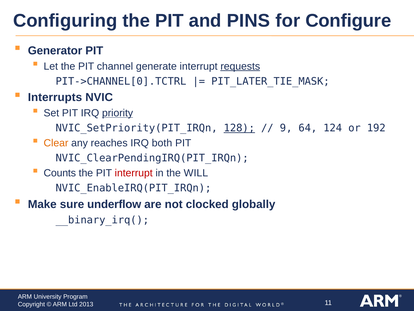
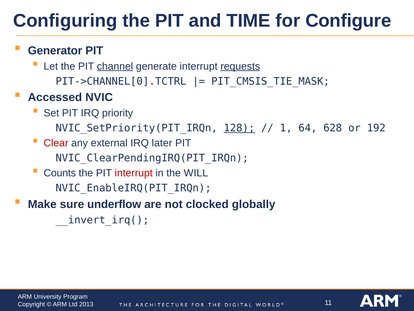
PINS: PINS -> TIME (249, 21)
channel underline: none -> present (115, 66)
PIT_LATER_TIE_MASK: PIT_LATER_TIE_MASK -> PIT_CMSIS_TIE_MASK (270, 81)
Interrupts: Interrupts -> Accessed (55, 97)
priority underline: present -> none (118, 113)
9: 9 -> 1 (286, 128)
124: 124 -> 628 (333, 128)
Clear colour: orange -> red (56, 143)
reaches: reaches -> external (109, 143)
both: both -> later (162, 143)
__binary_irq(: __binary_irq( -> __invert_irq( (102, 220)
